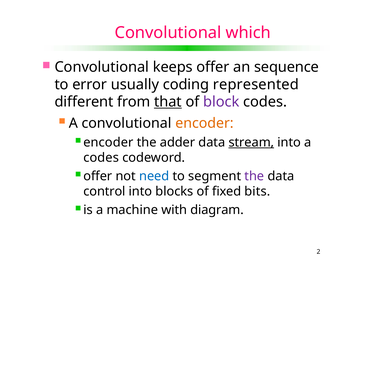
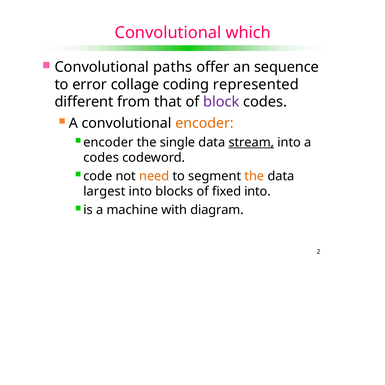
keeps: keeps -> paths (173, 67)
usually: usually -> collage (135, 84)
that underline: present -> none (168, 102)
adder: adder -> single (178, 142)
offer: offer -> code (98, 176)
need colour: blue -> orange (154, 176)
the colour: purple -> orange (254, 176)
control: control -> largest (104, 192)
fixed bits: bits -> into (258, 192)
